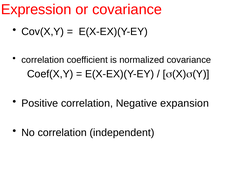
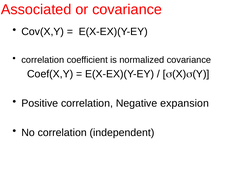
Expression: Expression -> Associated (36, 9)
